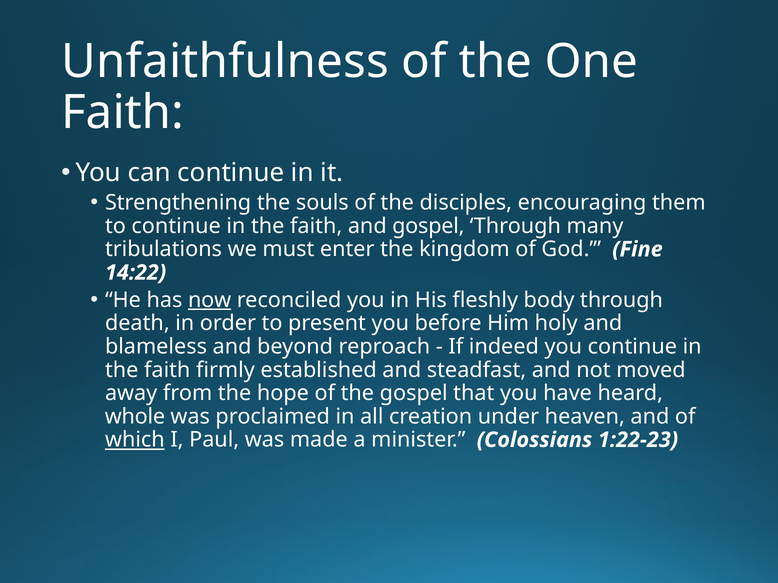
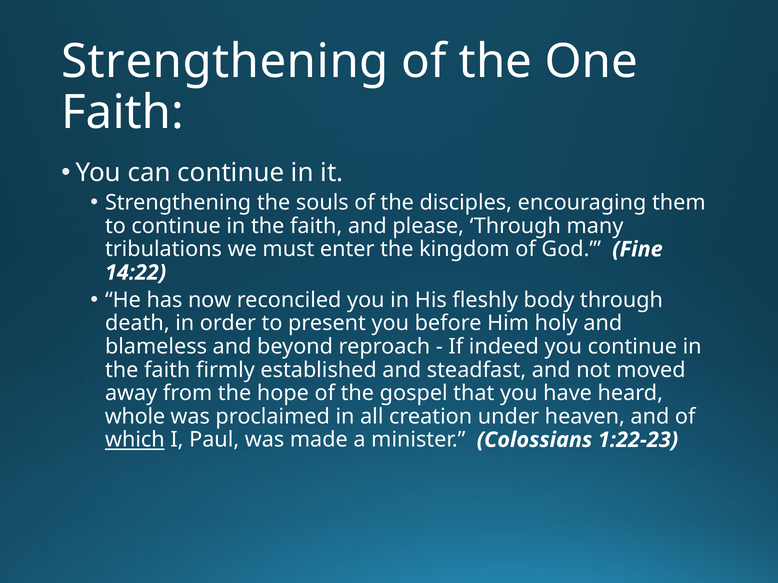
Unfaithfulness: Unfaithfulness -> Strengthening (225, 61)
and gospel: gospel -> please (428, 226)
now underline: present -> none (210, 300)
